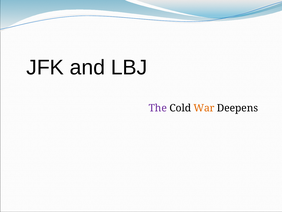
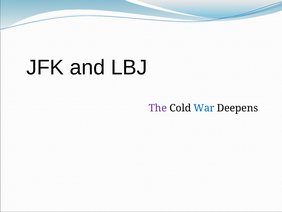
War colour: orange -> blue (204, 108)
